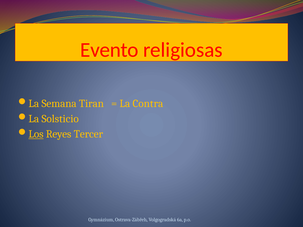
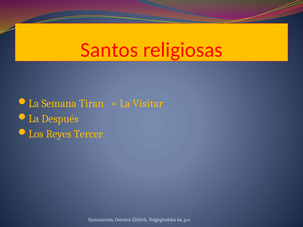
Evento: Evento -> Santos (109, 50)
Contra: Contra -> Visitar (148, 104)
Solsticio: Solsticio -> Después (60, 119)
Los underline: present -> none (36, 134)
